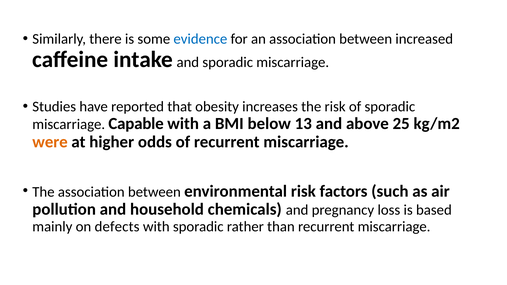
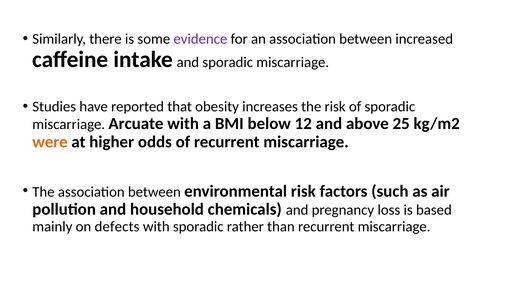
evidence colour: blue -> purple (200, 39)
Capable: Capable -> Arcuate (136, 124)
13: 13 -> 12 (303, 124)
